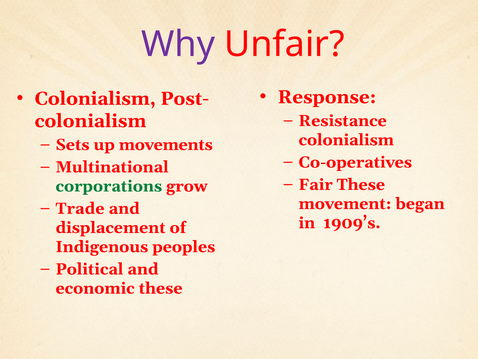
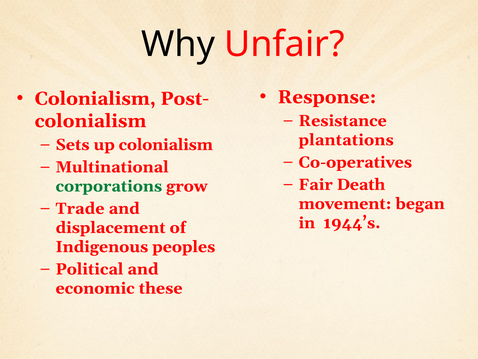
Why colour: purple -> black (178, 44)
colonialism: colonialism -> plantations (346, 140)
up movements: movements -> colonialism (166, 145)
Fair These: These -> Death (361, 184)
1909’s: 1909’s -> 1944’s (352, 223)
